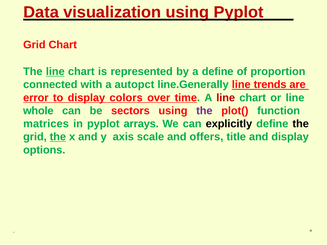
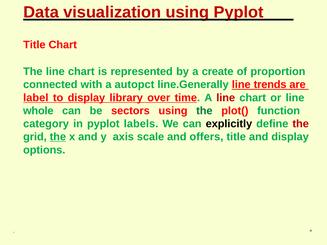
Grid: Grid -> Title (34, 45)
line underline: present -> none (55, 72)
a define: define -> create (218, 72)
error: error -> label (36, 98)
colors: colors -> library (126, 98)
the colour: purple -> green (204, 111)
matrices: matrices -> category (46, 124)
arrays: arrays -> labels (141, 124)
the colour: black -> red (301, 124)
